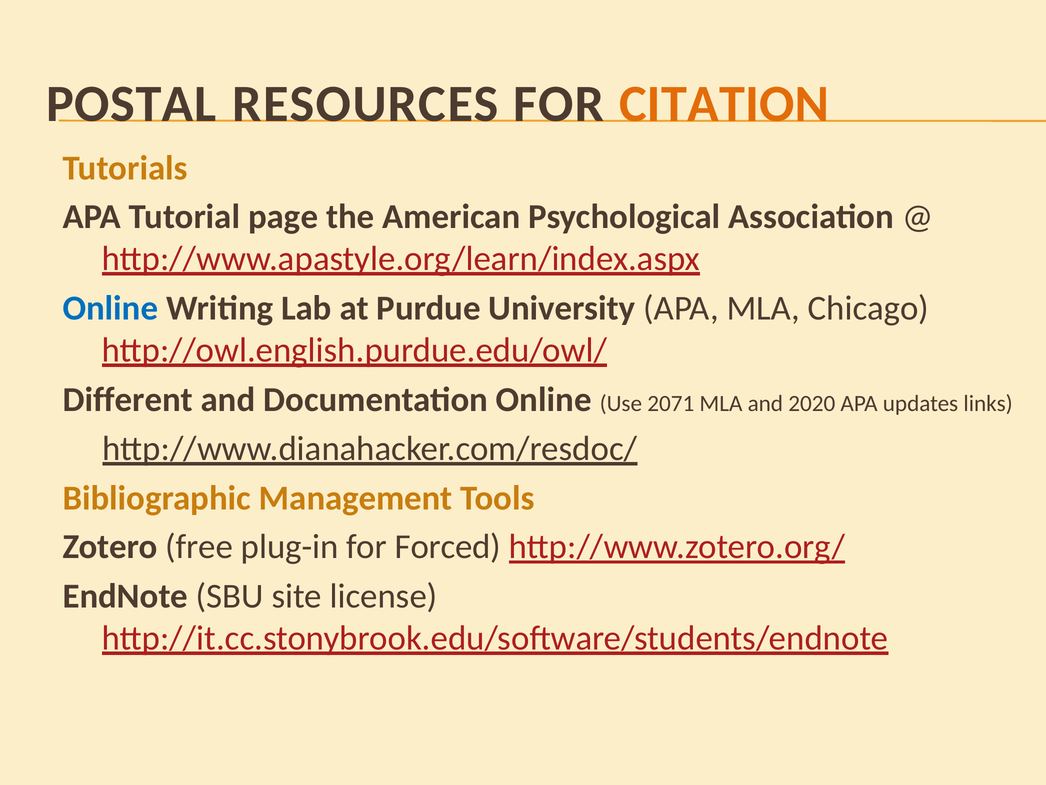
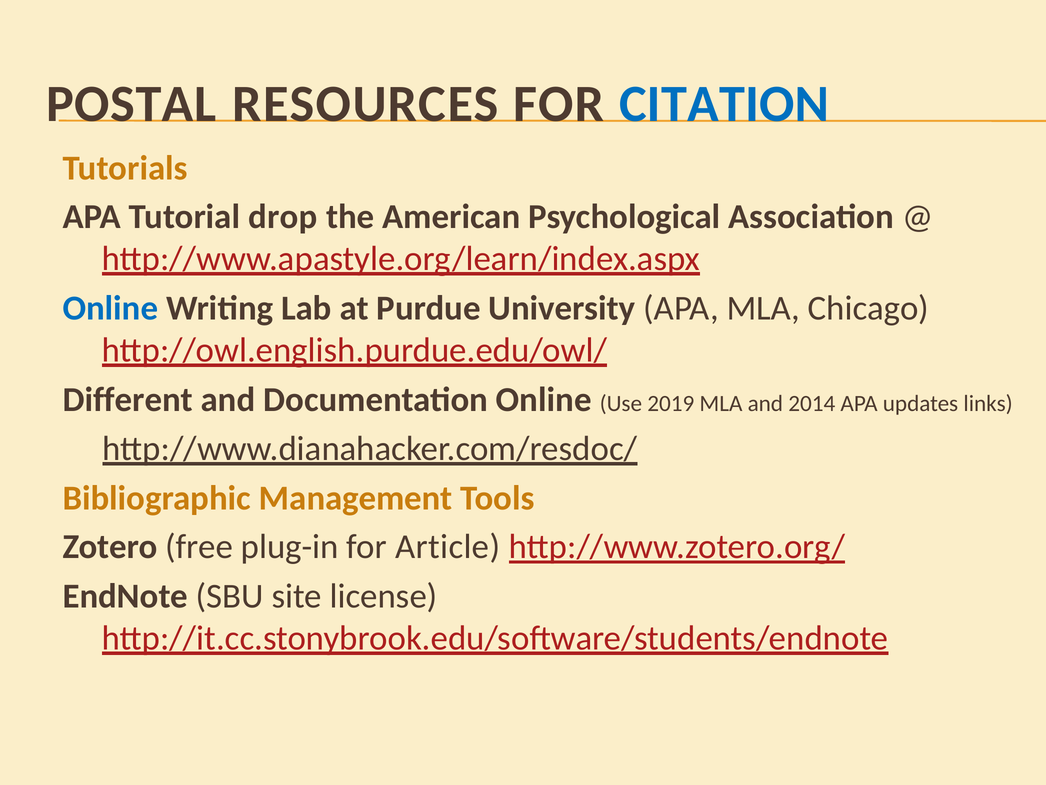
CITATION colour: orange -> blue (724, 104)
page: page -> drop (283, 217)
2071: 2071 -> 2019 (671, 403)
2020: 2020 -> 2014 (812, 403)
Forced: Forced -> Article (448, 547)
